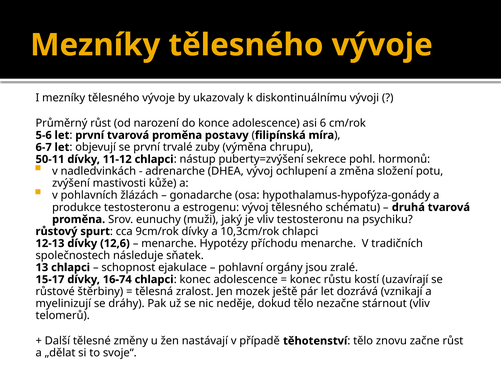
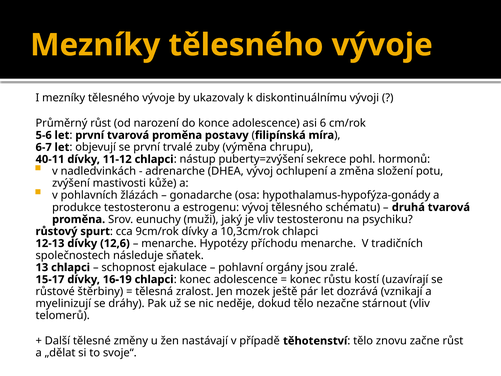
50-11: 50-11 -> 40-11 (50, 159)
16-74: 16-74 -> 16-19 (117, 279)
